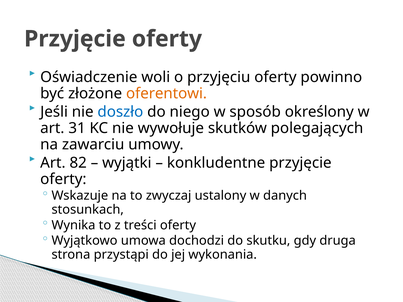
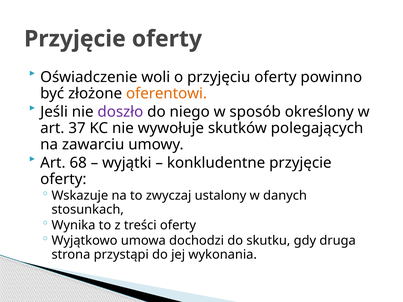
doszło colour: blue -> purple (120, 112)
31: 31 -> 37 (77, 128)
82: 82 -> 68 (78, 163)
